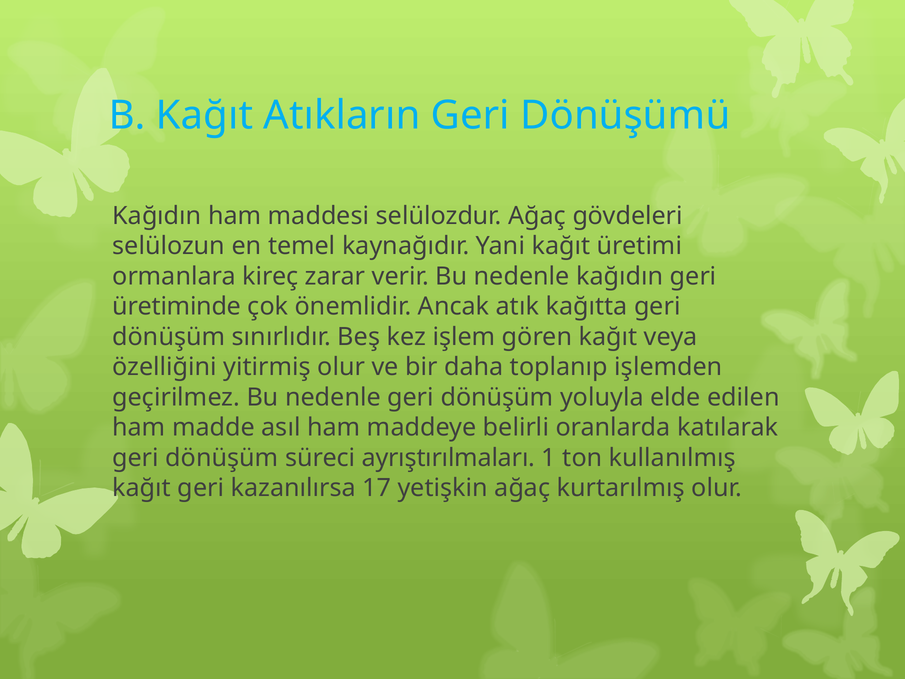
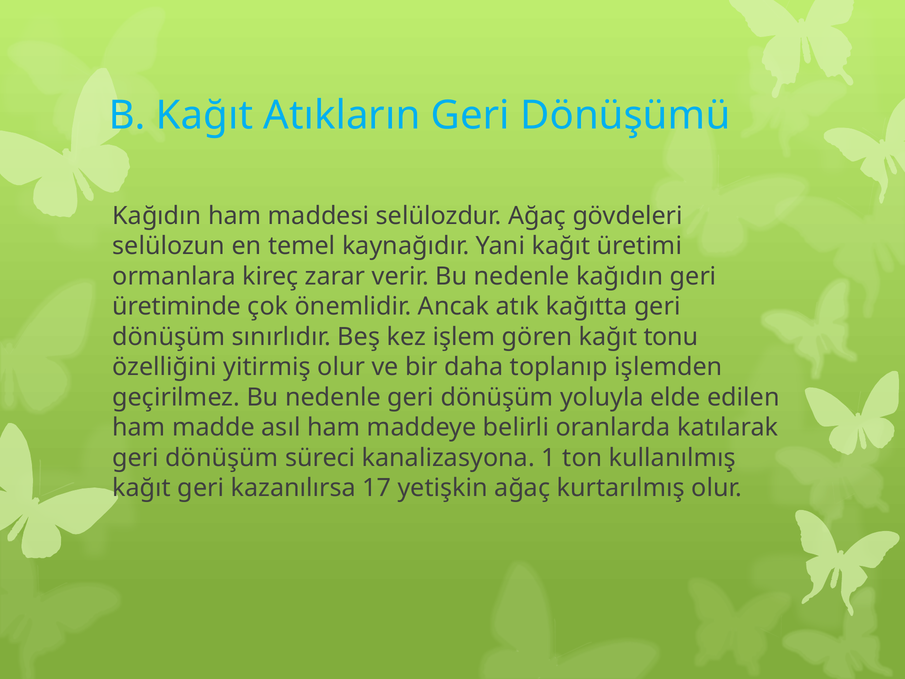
veya: veya -> tonu (671, 337)
ayrıştırılmaları: ayrıştırılmaları -> kanalizasyona (448, 458)
